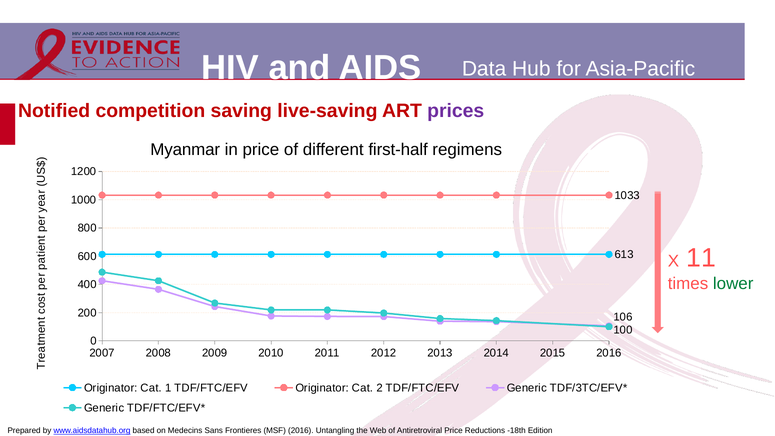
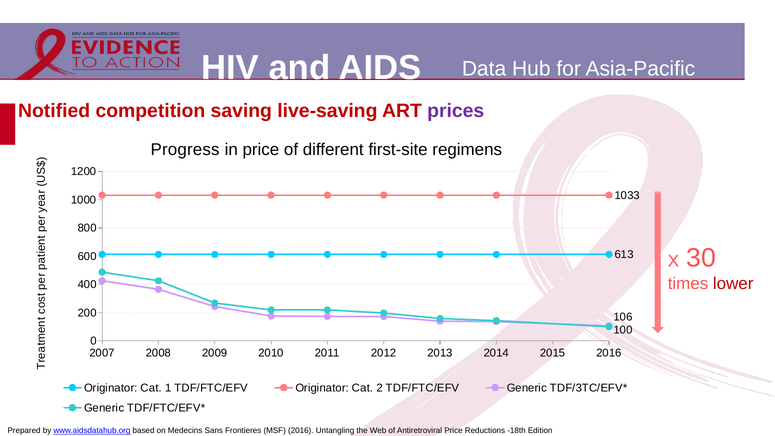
Myanmar: Myanmar -> Progress (185, 150)
first-half: first-half -> first-site (398, 150)
11: 11 -> 30 (701, 258)
lower colour: green -> red (733, 283)
